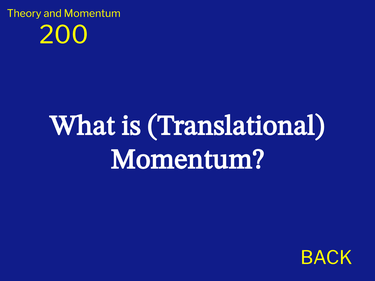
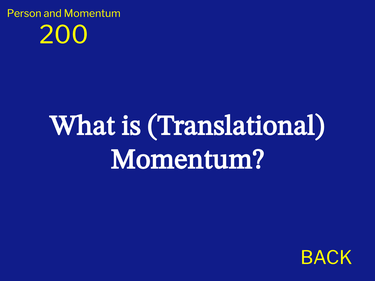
Theory: Theory -> Person (24, 13)
